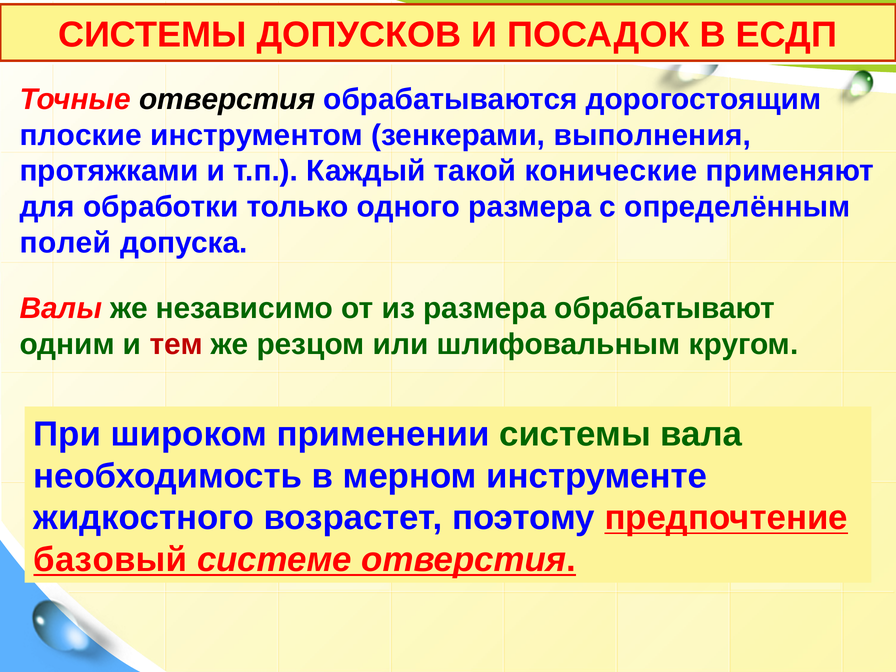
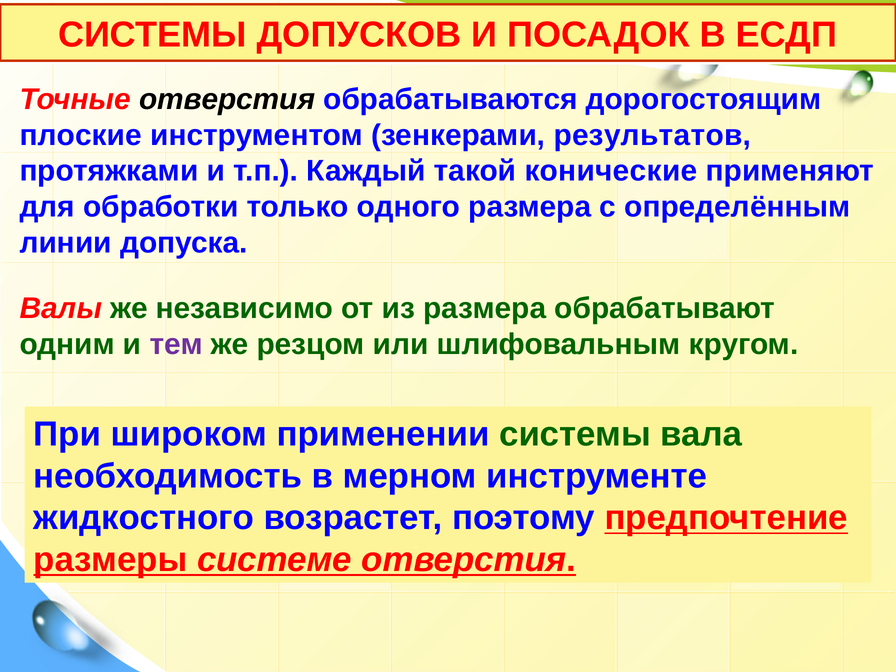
выполнения: выполнения -> результатов (652, 135)
полей: полей -> линии (66, 243)
тем colour: red -> purple (176, 344)
базовый: базовый -> размеры (110, 560)
